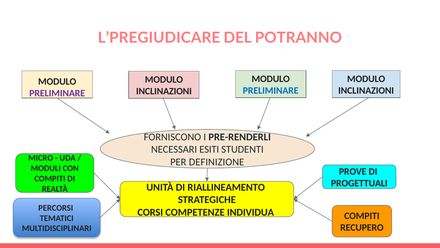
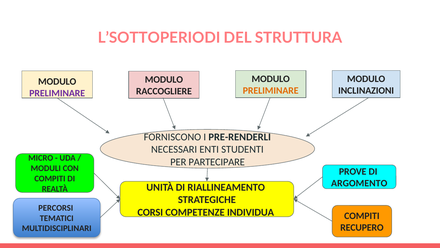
L’PREGIUDICARE: L’PREGIUDICARE -> L’SOTTOPERIODI (159, 38)
POTRANNO: POTRANNO -> STRUTTURA (299, 38)
PRELIMINARE colour: blue -> orange (271, 91)
INCLINAZIONI: INCLINAZIONI -> RACCOGLIERE (164, 91)
ESITI: ESITI -> ENTI (209, 149)
DEFINIZIONE: DEFINIZIONE -> PARTECIPARE (217, 162)
PROGETTUALI: PROGETTUALI -> ARGOMENTO (359, 183)
